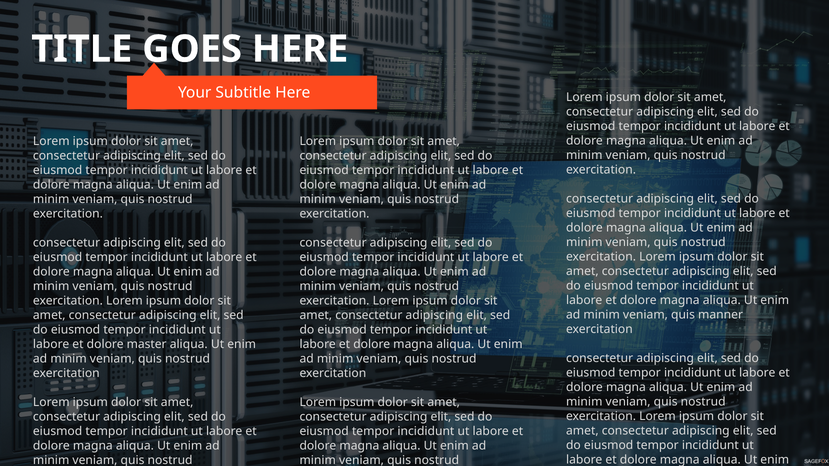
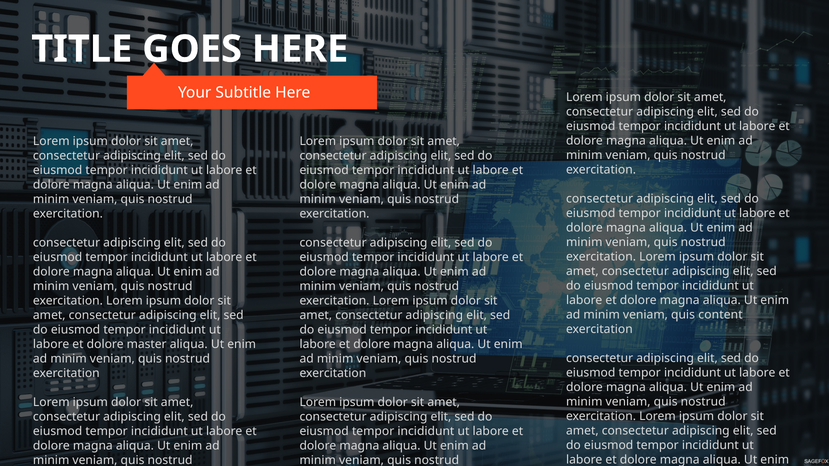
manner: manner -> content (721, 315)
